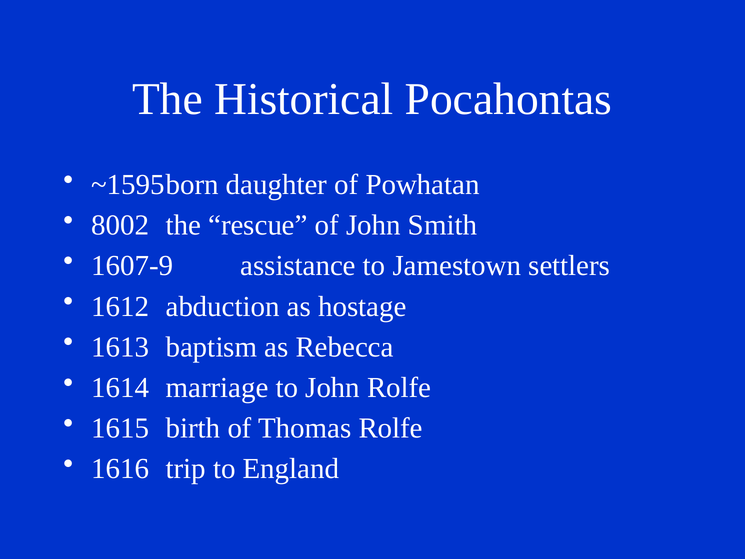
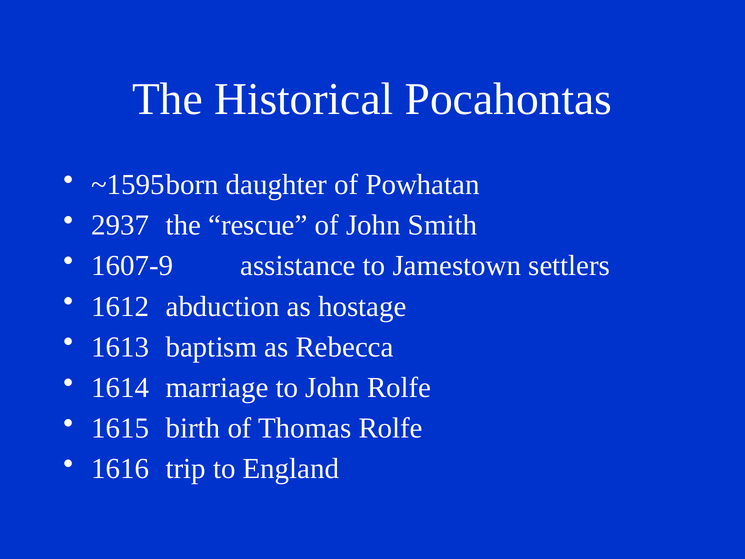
8002: 8002 -> 2937 (120, 225)
